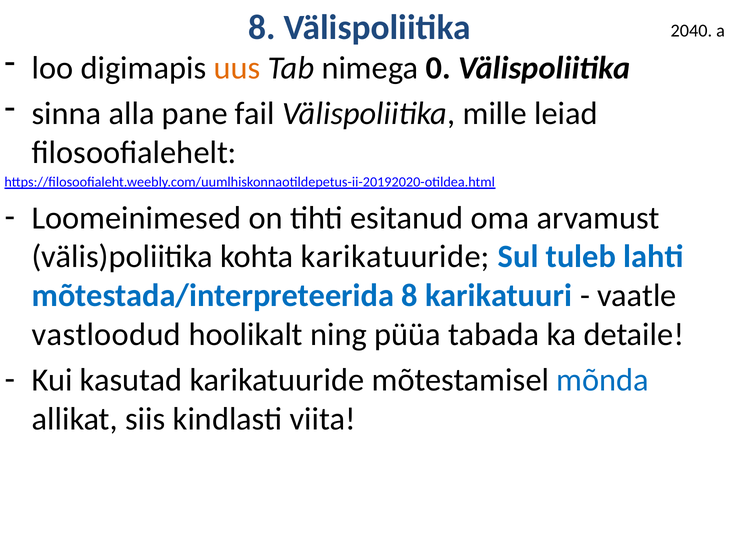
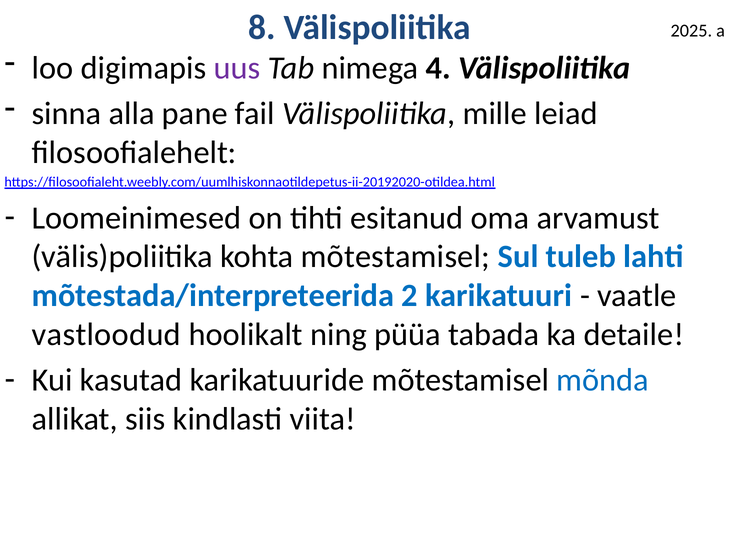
2040: 2040 -> 2025 (691, 31)
uus colour: orange -> purple (237, 68)
0: 0 -> 4 (438, 68)
kohta karikatuuride: karikatuuride -> mõtestamisel (395, 257)
mõtestada/interpreteerida 8: 8 -> 2 (410, 296)
